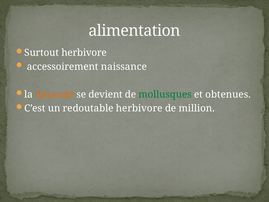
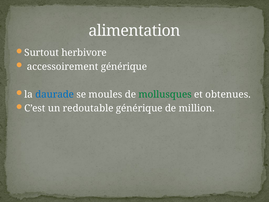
accessoirement naissance: naissance -> générique (124, 67)
daurade colour: orange -> blue (55, 94)
devient: devient -> moules (105, 94)
redoutable herbivore: herbivore -> générique (139, 108)
